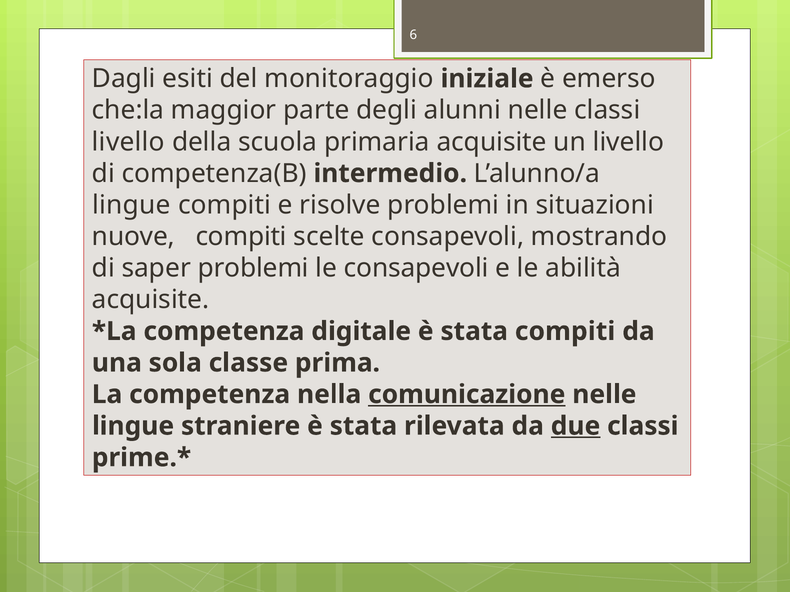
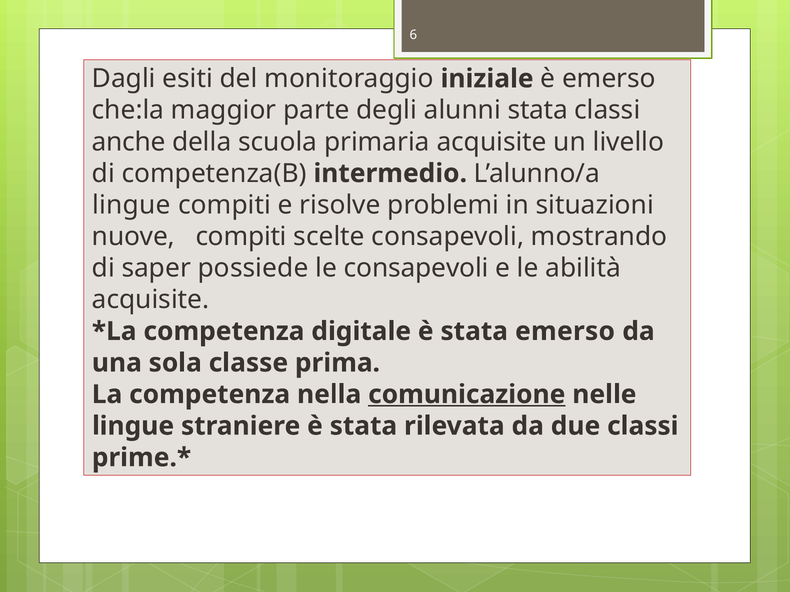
alunni nelle: nelle -> stata (538, 110)
livello: livello -> anche (129, 142)
saper problemi: problemi -> possiede (253, 268)
stata compiti: compiti -> emerso (565, 332)
due underline: present -> none (576, 426)
